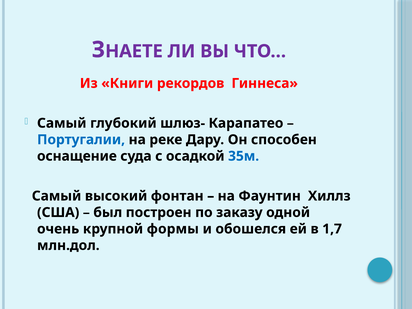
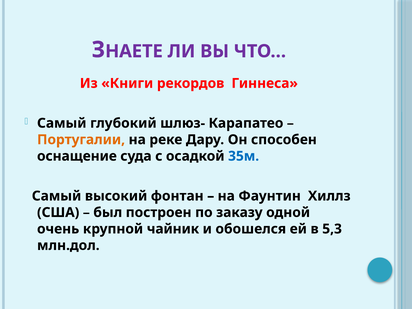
Португалии colour: blue -> orange (81, 140)
формы: формы -> чайник (173, 229)
1,7: 1,7 -> 5,3 (332, 229)
